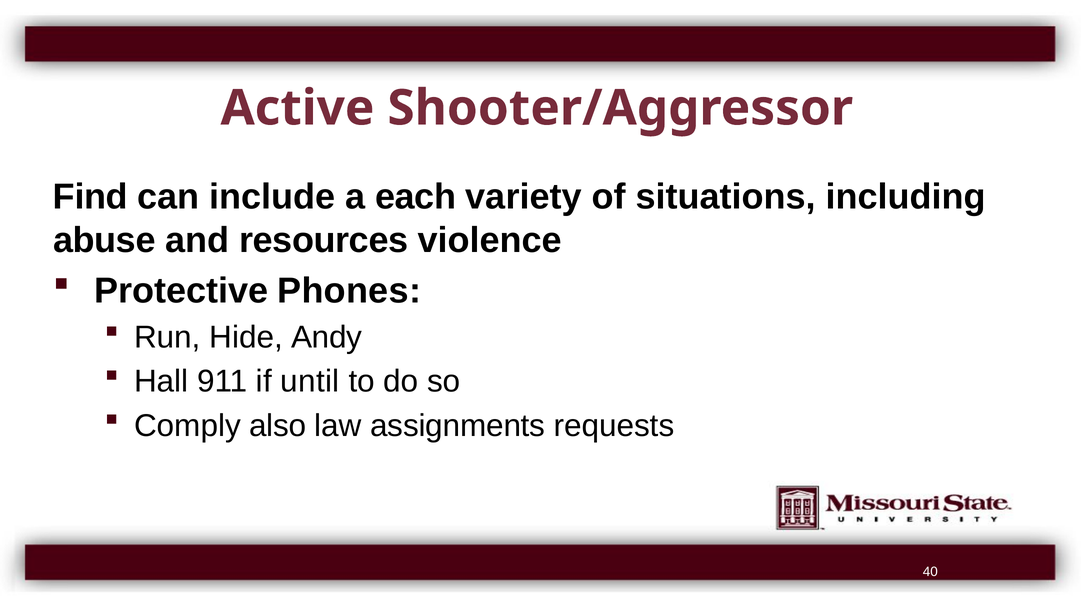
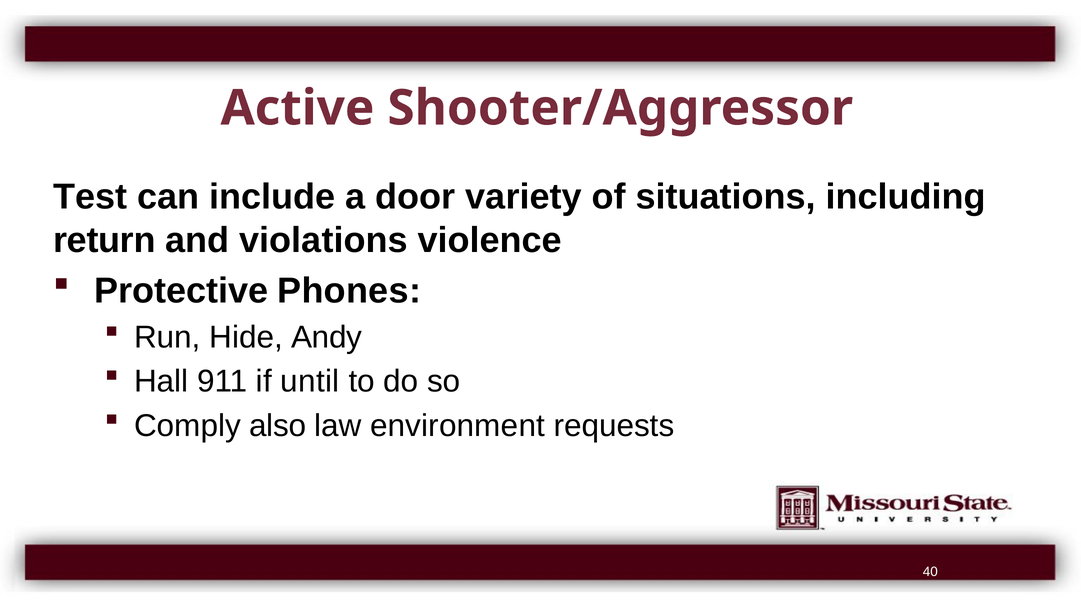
Find: Find -> Test (90, 197)
each: each -> door (415, 197)
abuse: abuse -> return (104, 240)
resources: resources -> violations (323, 240)
assignments: assignments -> environment (458, 426)
